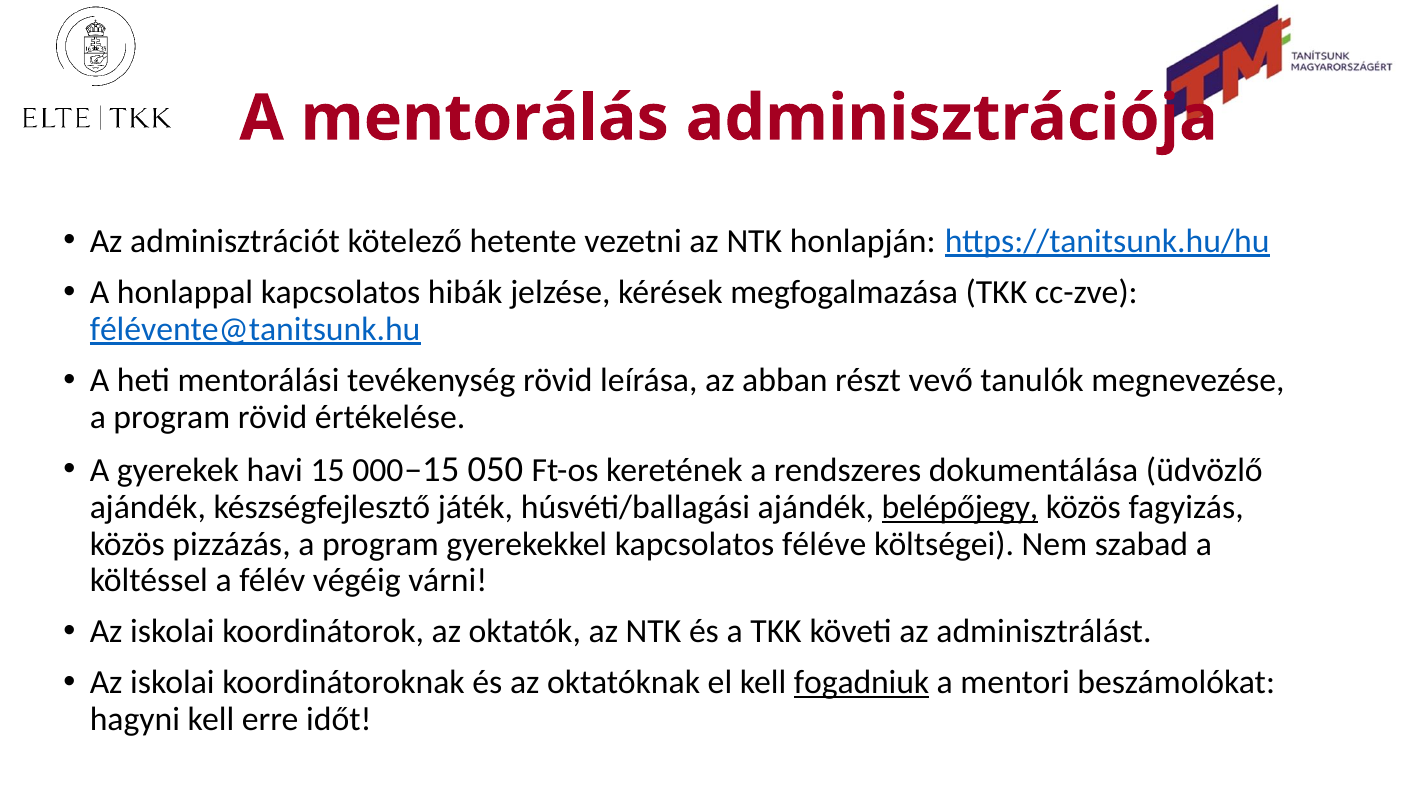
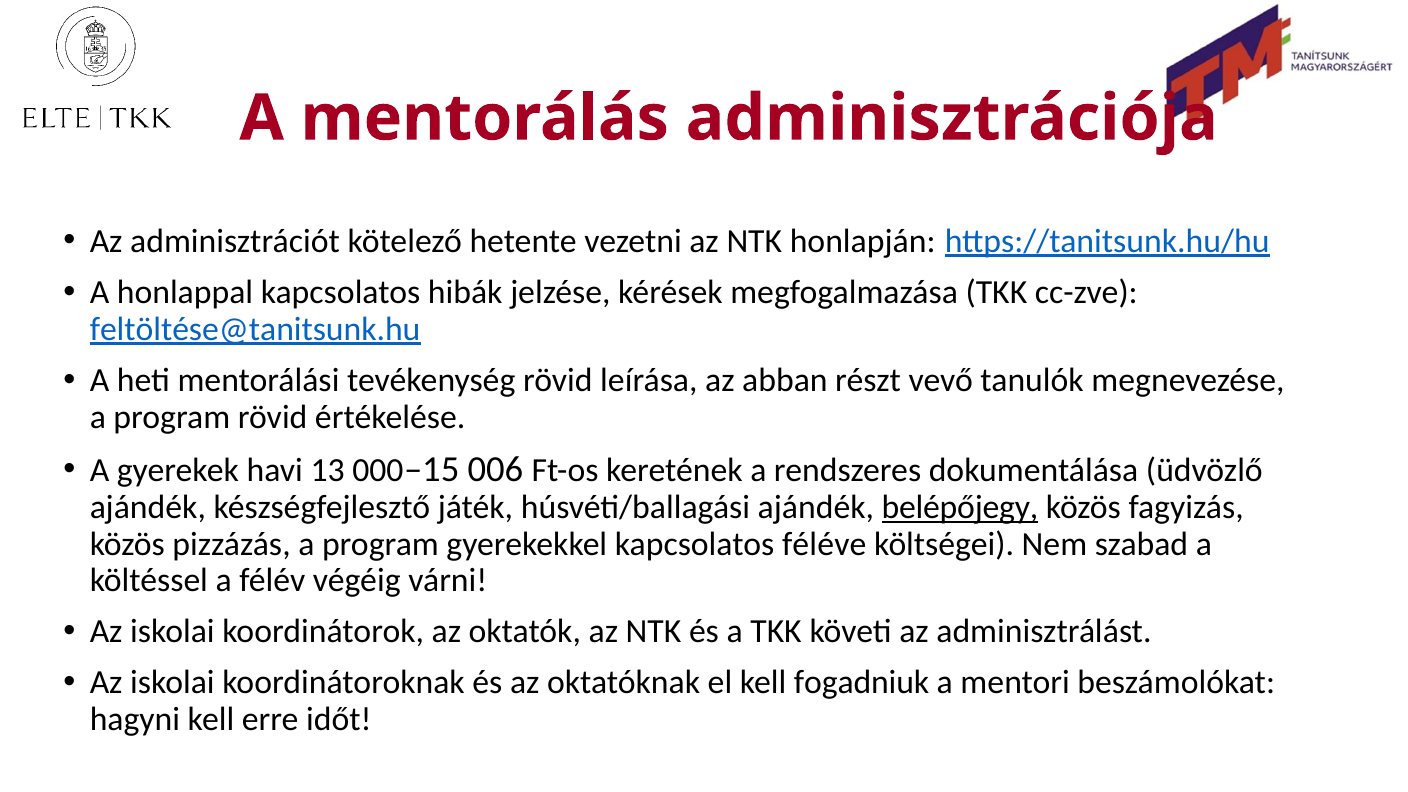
félévente@tanitsunk.hu: félévente@tanitsunk.hu -> feltöltése@tanitsunk.hu (255, 329)
15: 15 -> 13 (328, 471)
050: 050 -> 006 (495, 470)
fogadniuk underline: present -> none (862, 683)
